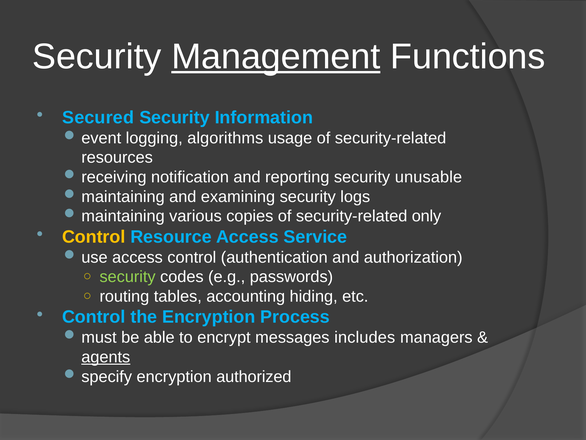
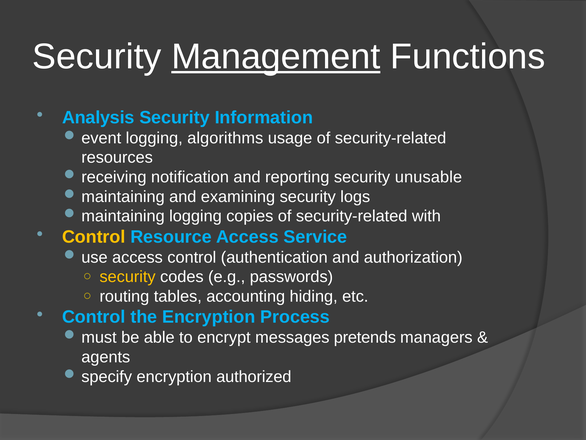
Secured: Secured -> Analysis (98, 117)
various: various -> logging (195, 216)
only: only -> with (426, 216)
security colour: light green -> yellow (128, 277)
includes: includes -> pretends (365, 337)
agents underline: present -> none (106, 357)
